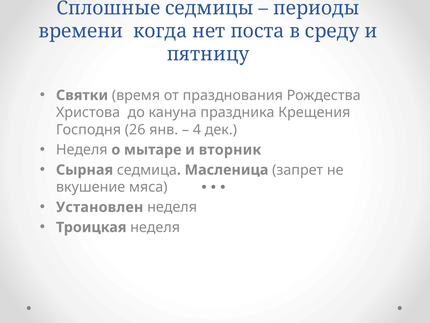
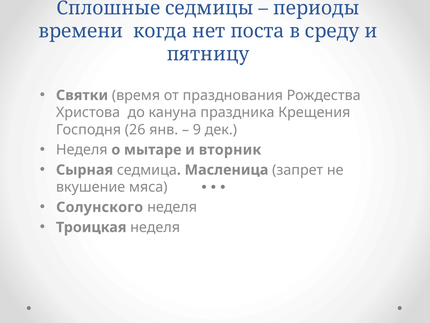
4: 4 -> 9 (197, 130)
Установлен: Установлен -> Солунского (100, 207)
